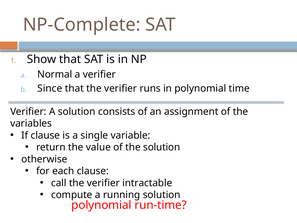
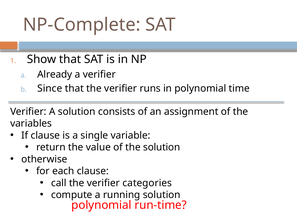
Normal: Normal -> Already (55, 74)
intractable: intractable -> categories (147, 183)
